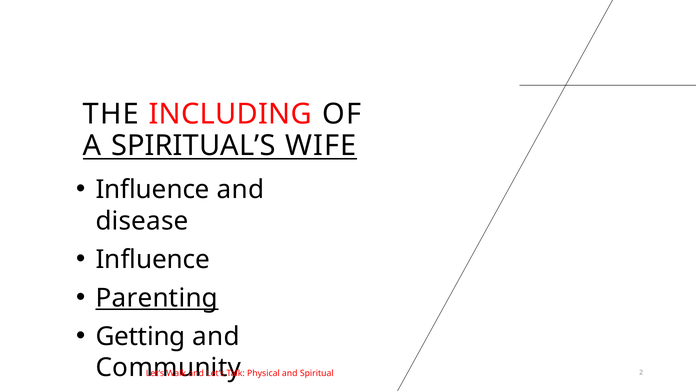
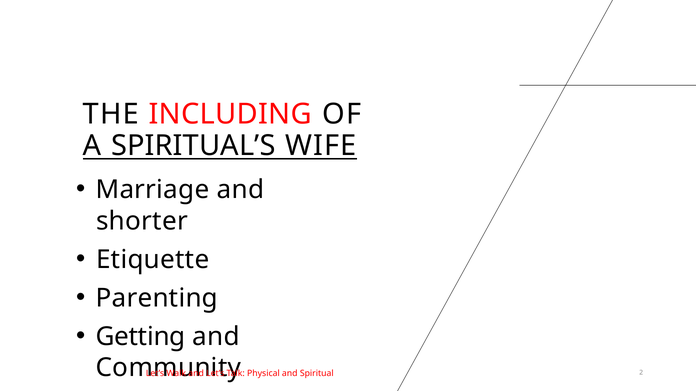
Influence: Influence -> Marriage (152, 190)
disease: disease -> shorter (142, 221)
Influence: Influence -> Etiquette (153, 260)
Parenting underline: present -> none (157, 298)
